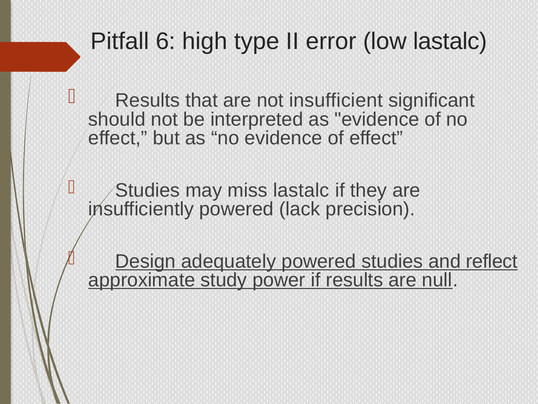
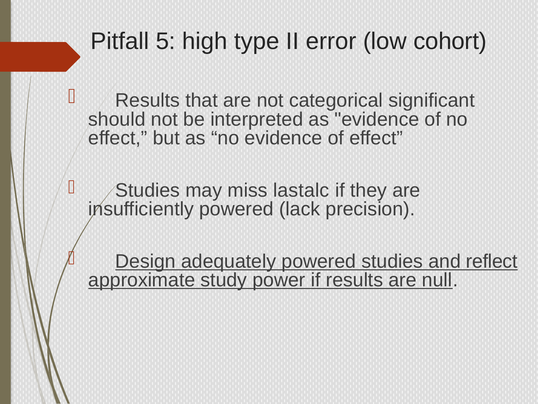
6: 6 -> 5 (166, 41)
low lastalc: lastalc -> cohort (450, 41)
insufficient: insufficient -> categorical (336, 100)
